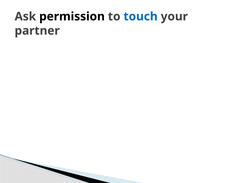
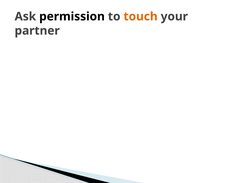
touch colour: blue -> orange (141, 16)
